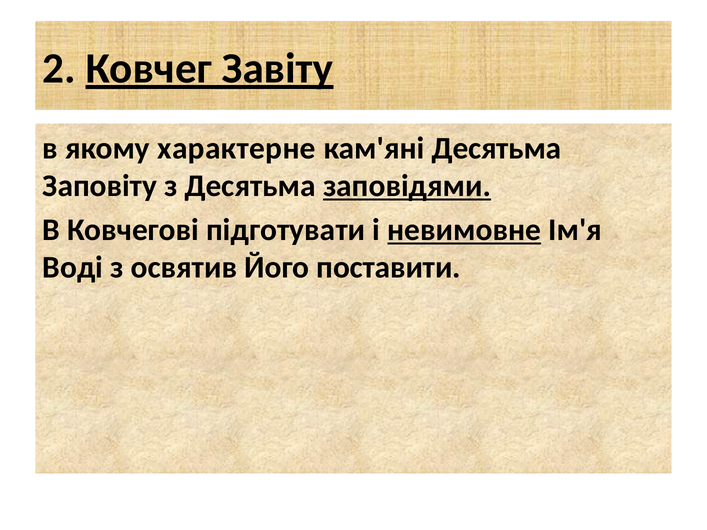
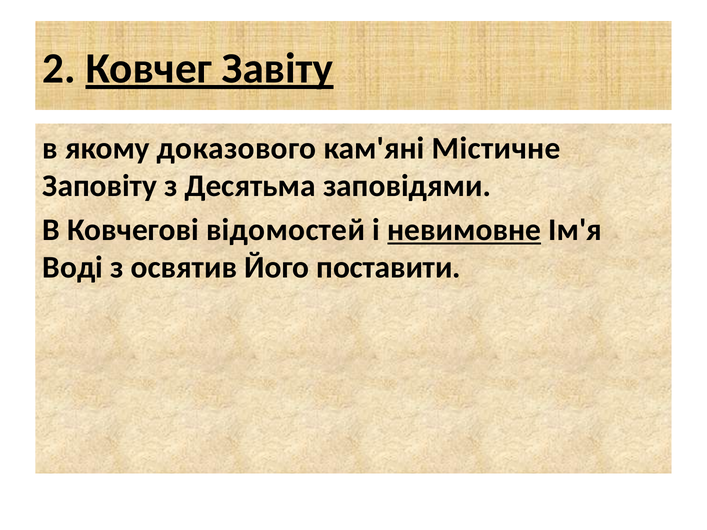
характерне: характерне -> доказового (237, 148)
кам'яні Десятьма: Десятьма -> Містичне (496, 148)
заповідями underline: present -> none (407, 186)
підготувати: підготувати -> відомостей (286, 230)
